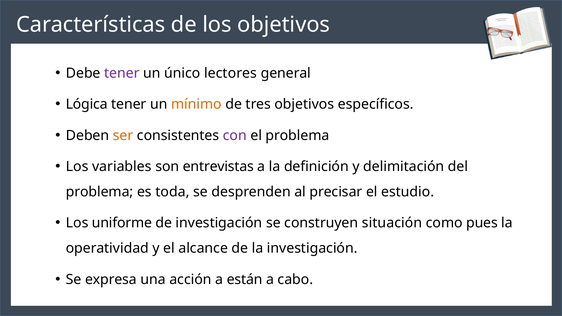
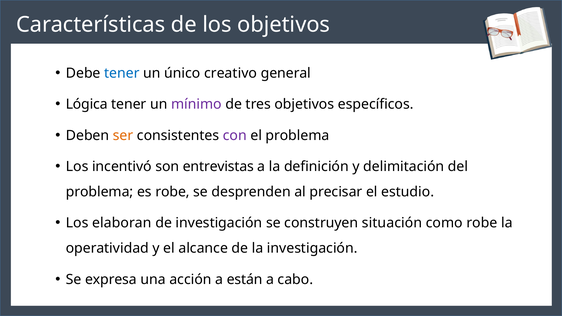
tener colour: purple -> blue (122, 73)
lectores: lectores -> creativo (231, 73)
mínimo colour: orange -> purple (196, 104)
variables: variables -> incentivó (122, 167)
es toda: toda -> robe (173, 192)
uniforme: uniforme -> elaboran (122, 223)
como pues: pues -> robe (482, 223)
